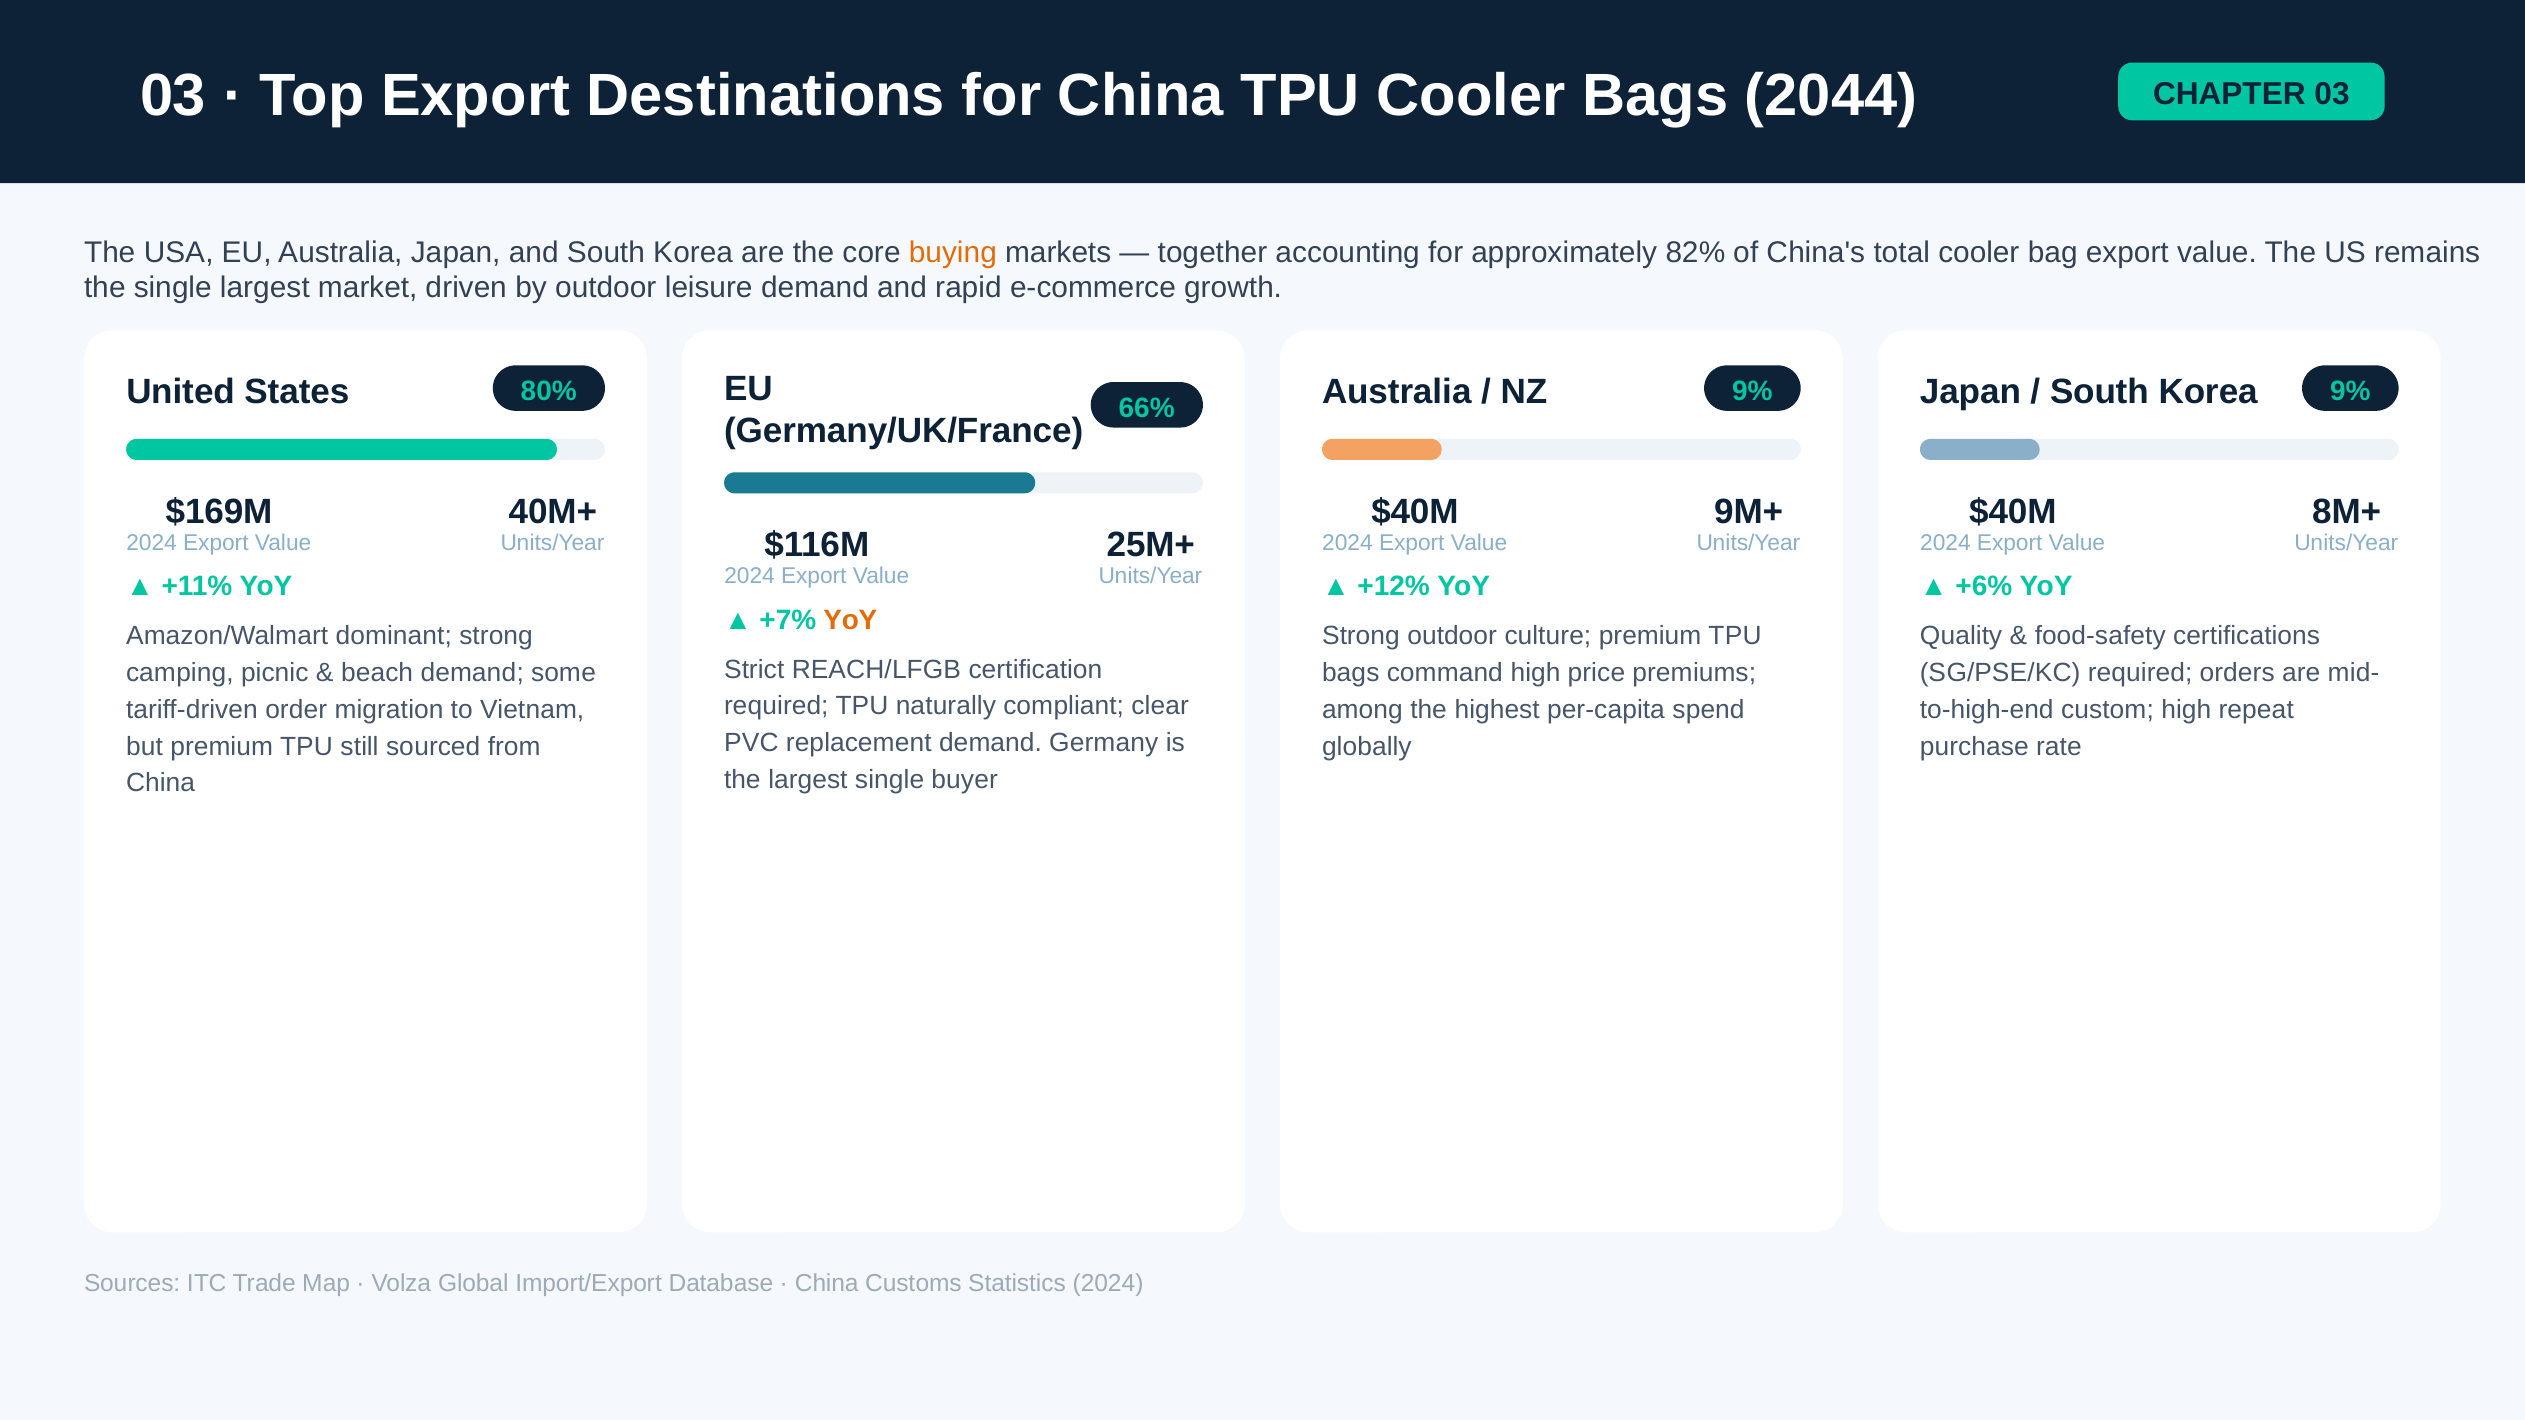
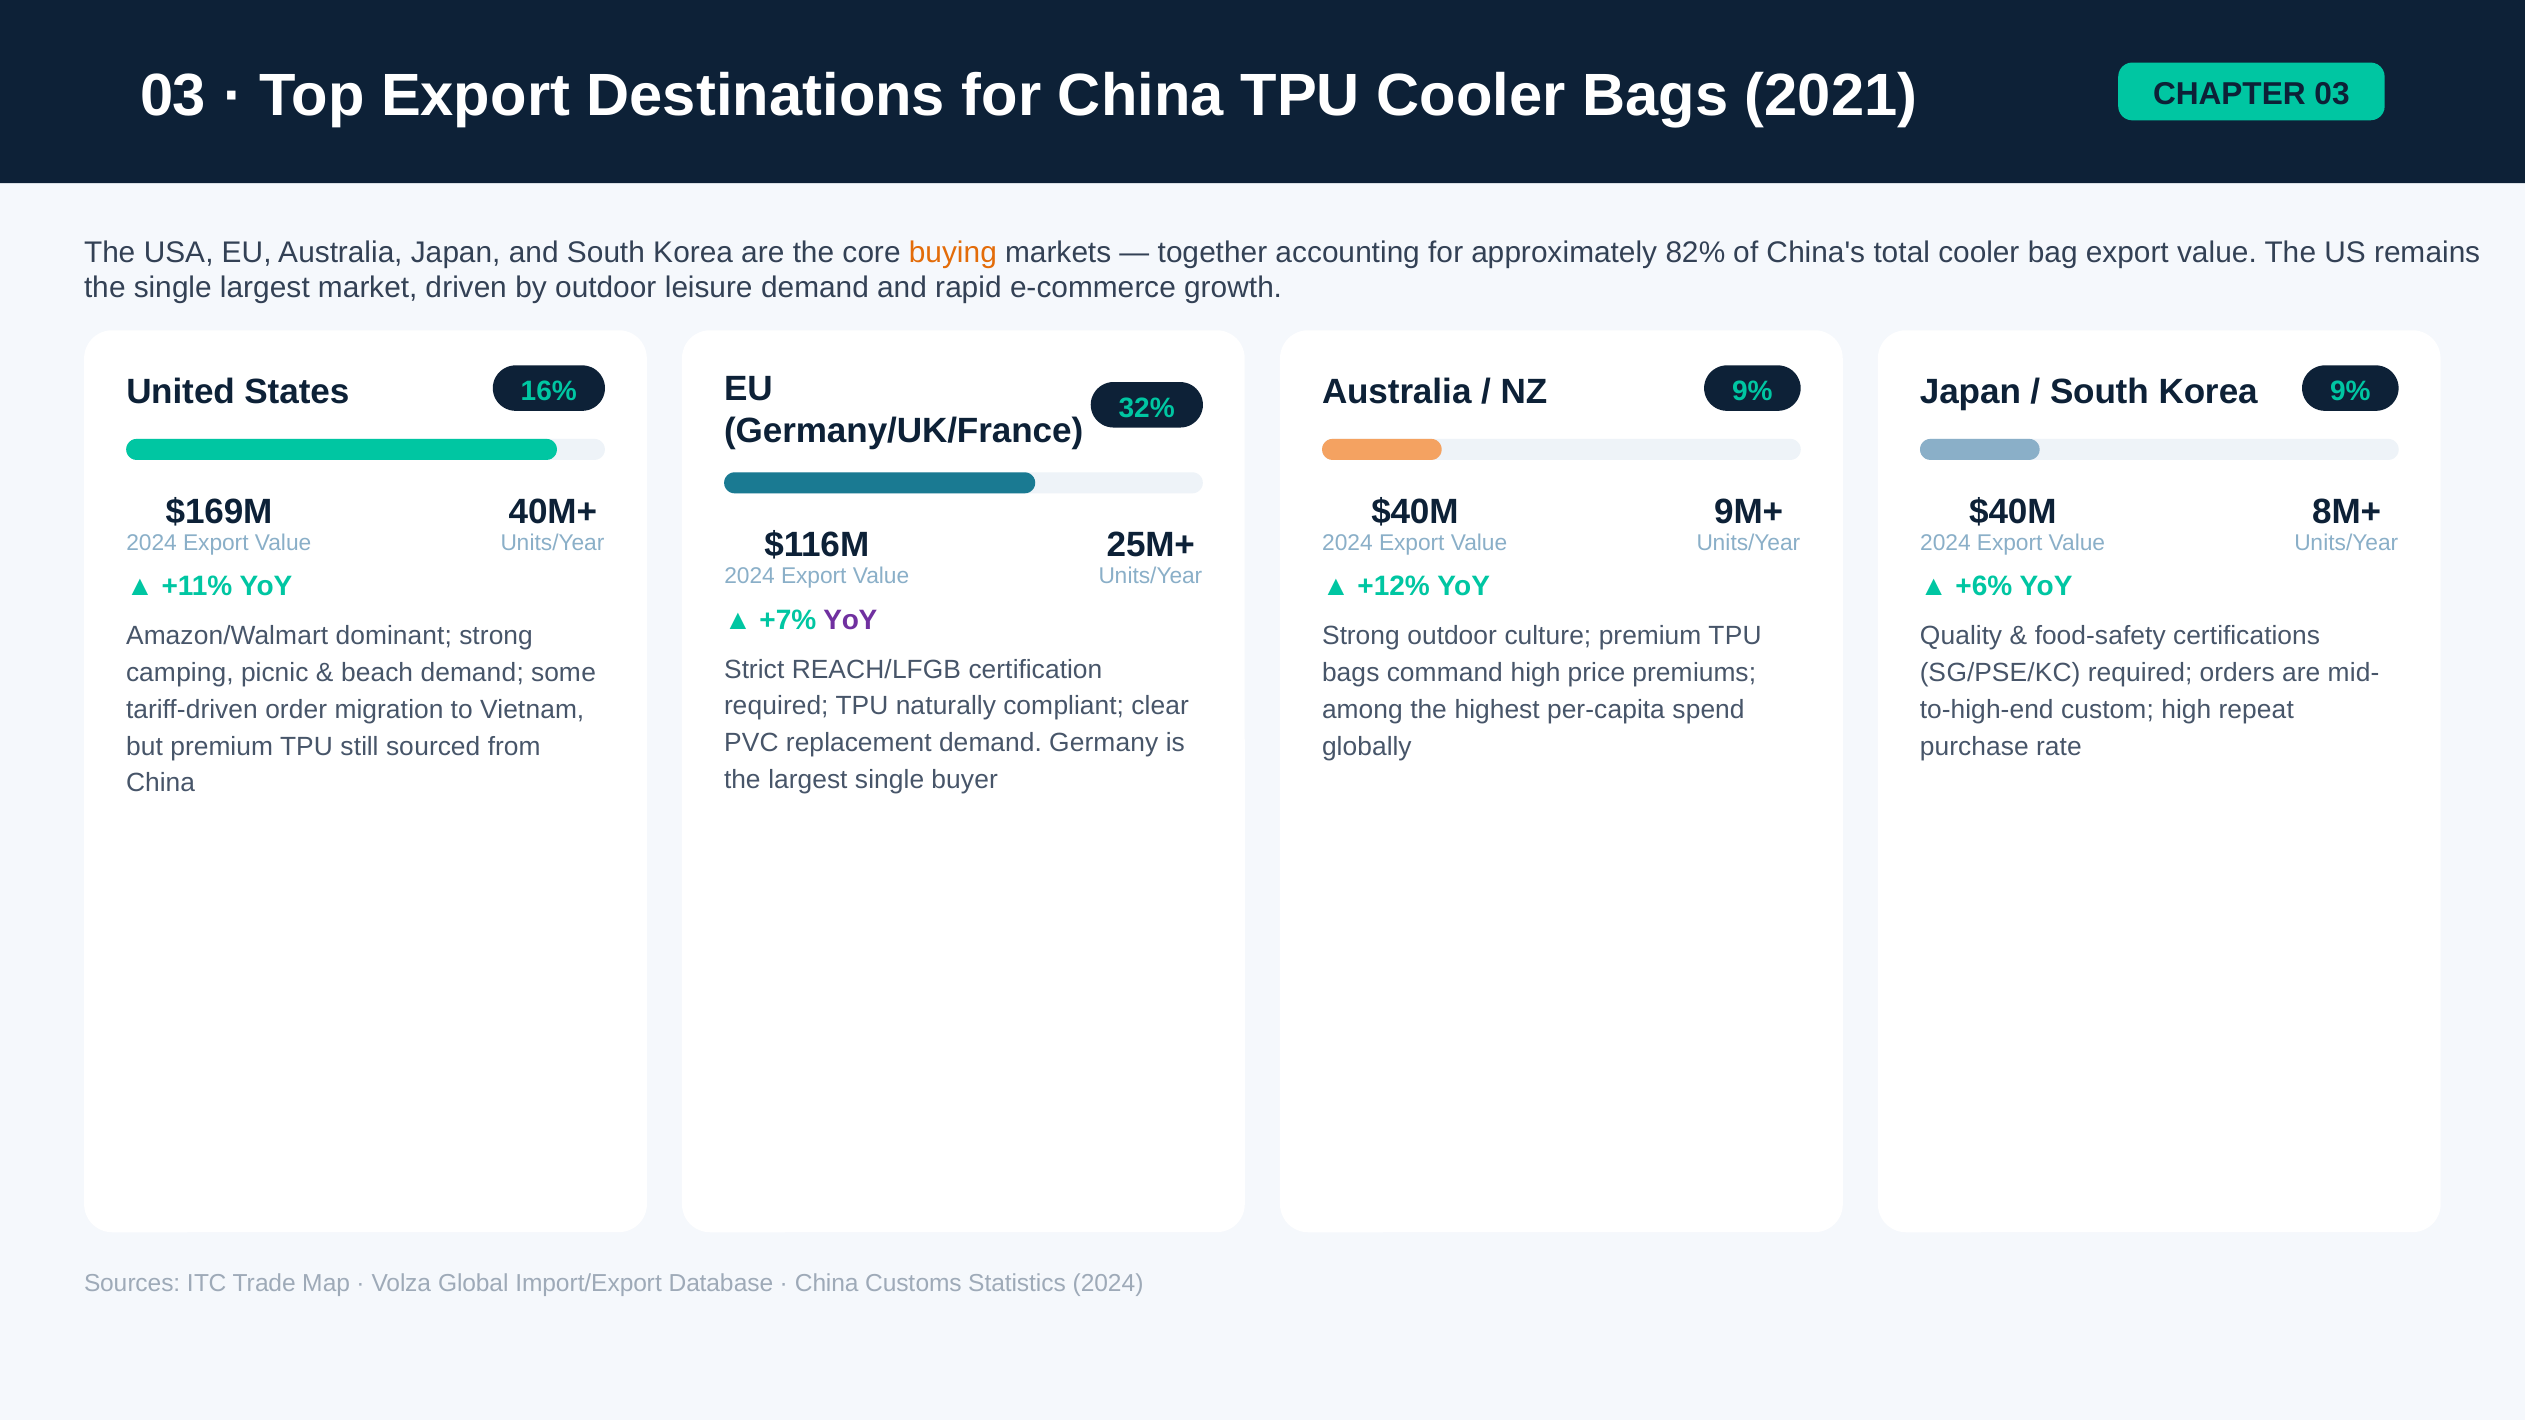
2044: 2044 -> 2021 (1831, 96)
80%: 80% -> 16% (549, 391)
66%: 66% -> 32% (1147, 408)
YoY colour: orange -> purple (850, 620)
